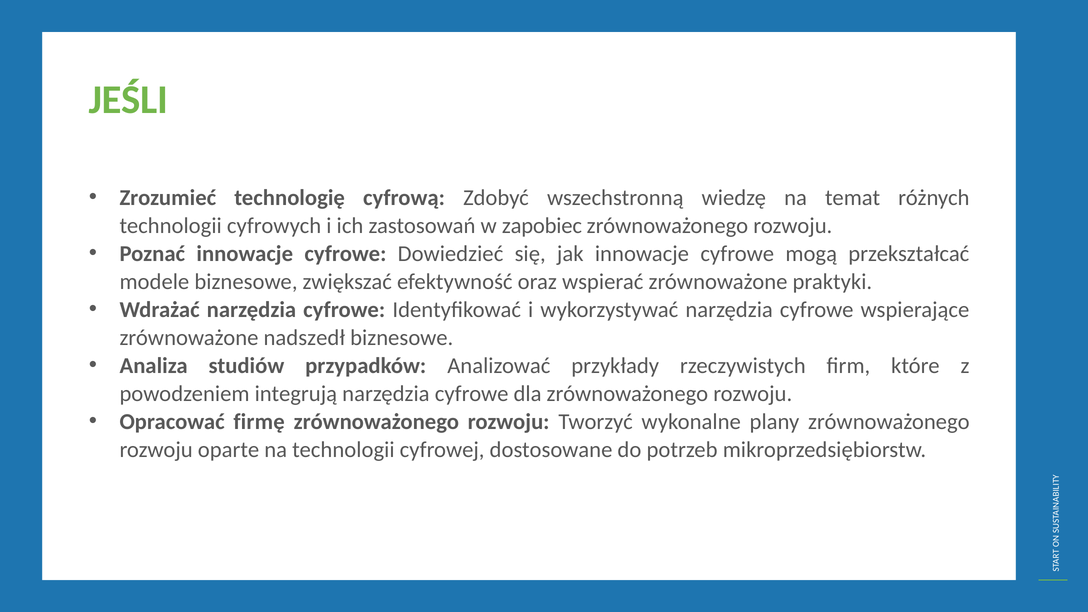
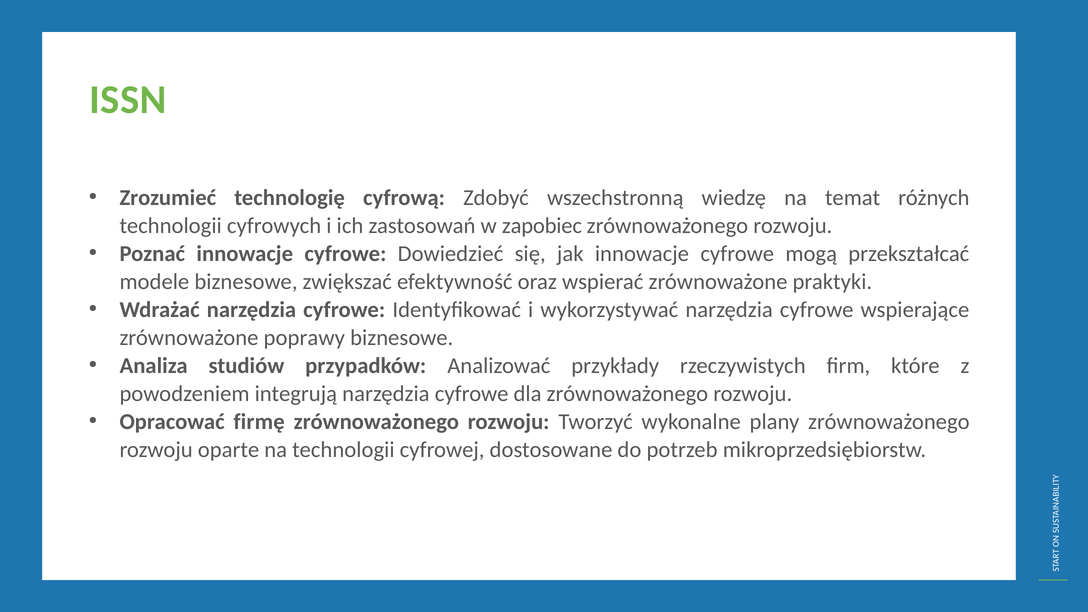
JEŚLI: JEŚLI -> ISSN (128, 100)
nadszedł: nadszedł -> poprawy (304, 338)
